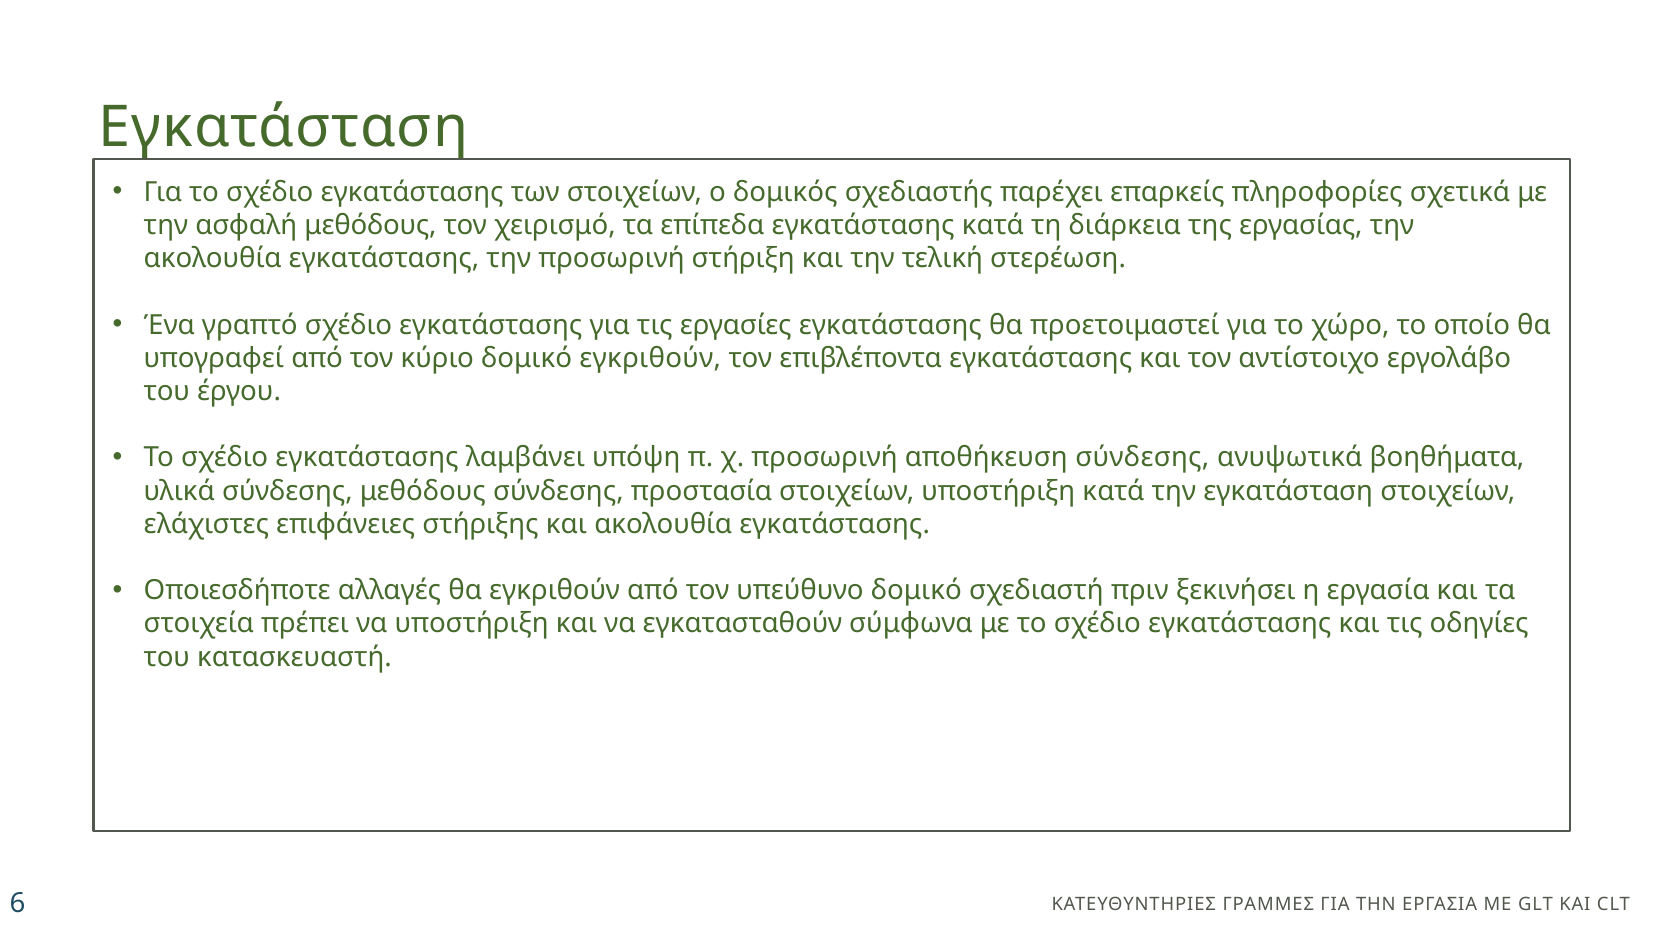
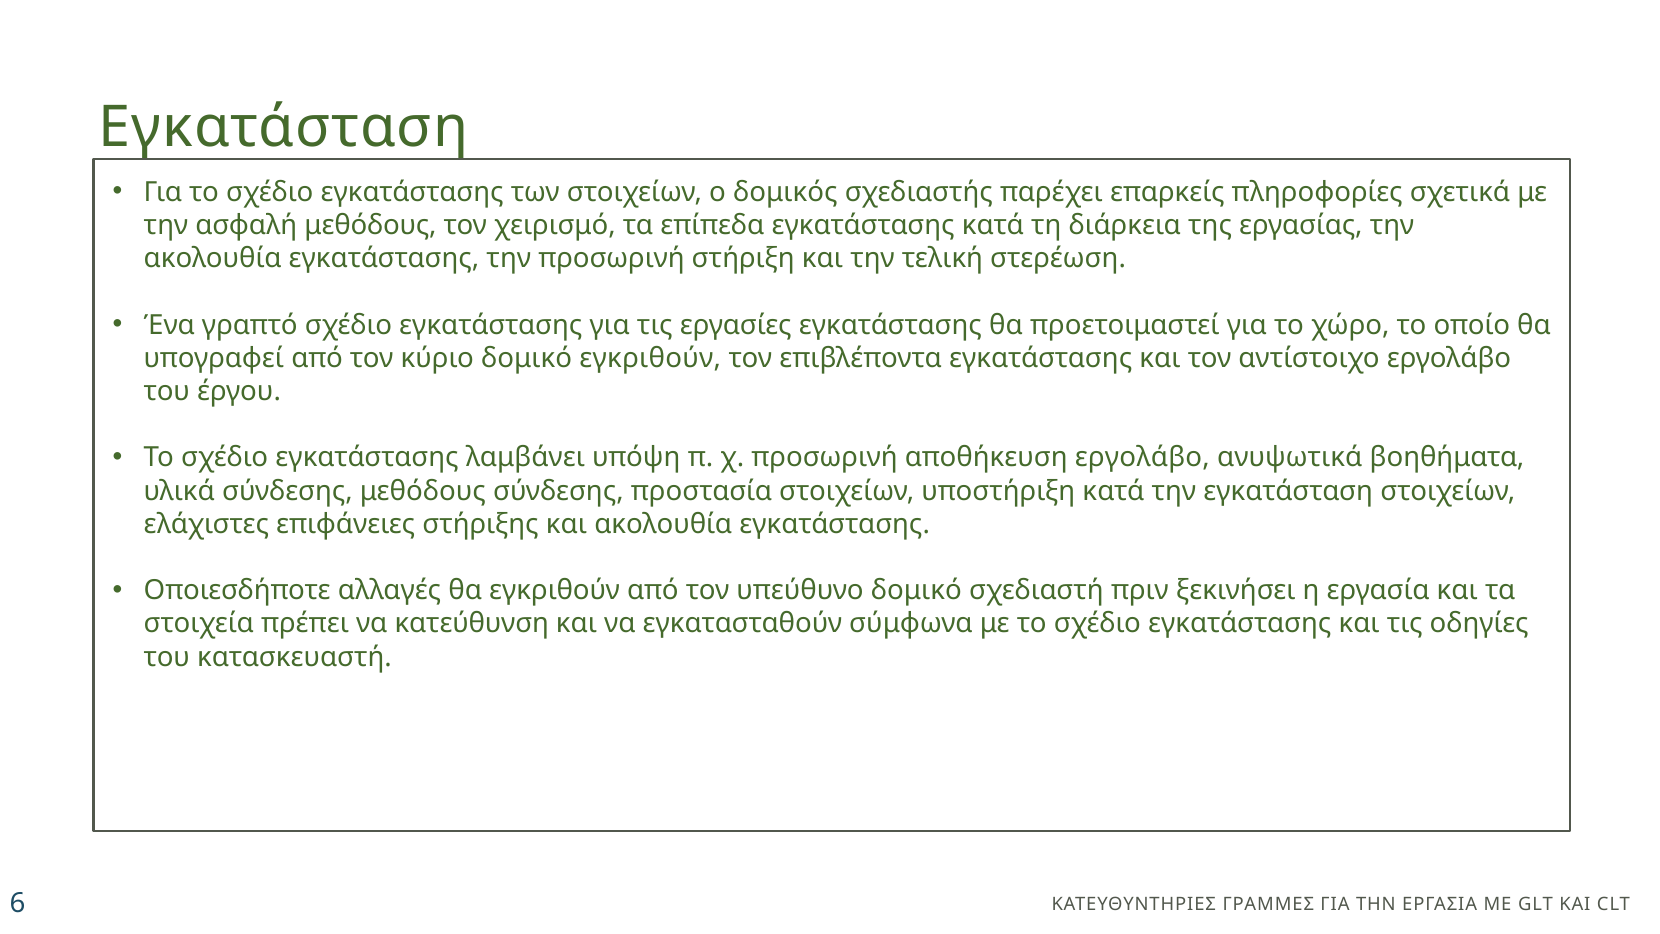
αποθήκευση σύνδεσης: σύνδεσης -> εργολάβο (1142, 458)
να υποστήριξη: υποστήριξη -> κατεύθυνση (472, 624)
